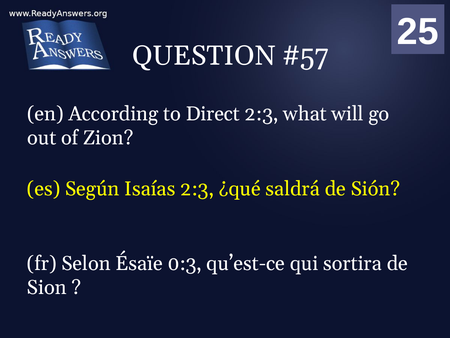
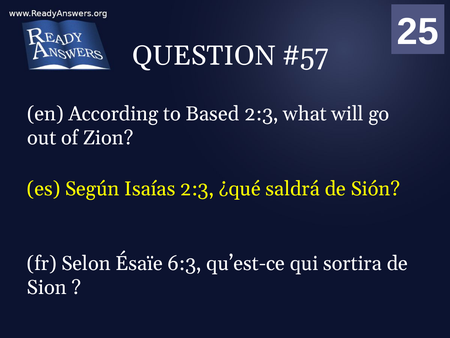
Direct: Direct -> Based (213, 114)
0:3: 0:3 -> 6:3 (185, 263)
